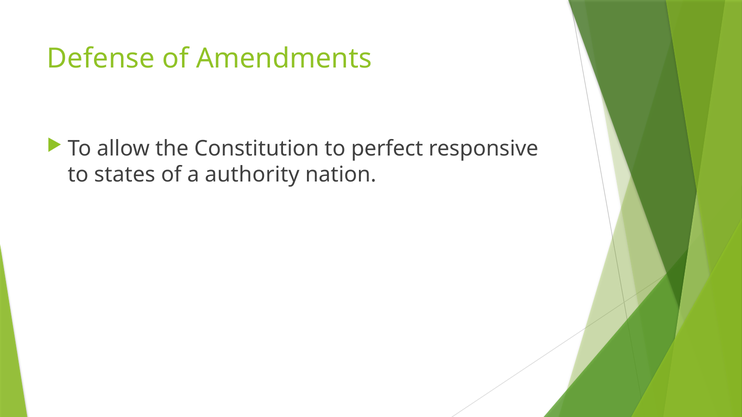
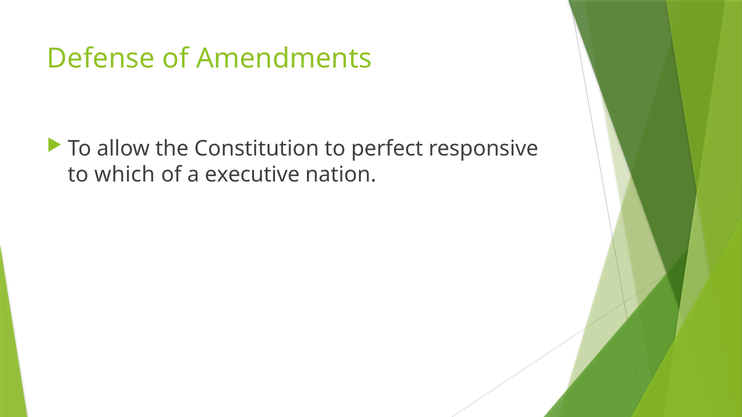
states: states -> which (125, 175)
authority: authority -> executive (252, 175)
